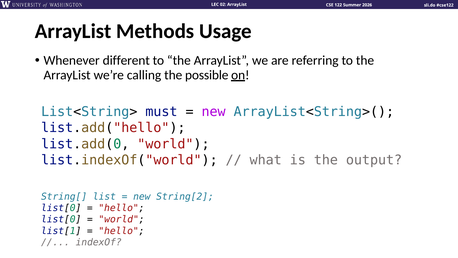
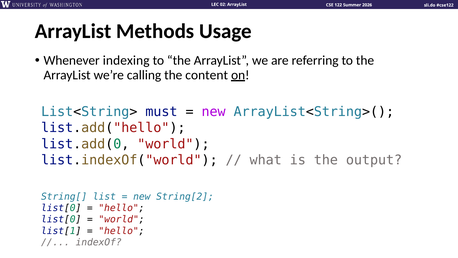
different: different -> indexing (126, 60)
possible: possible -> content (207, 75)
